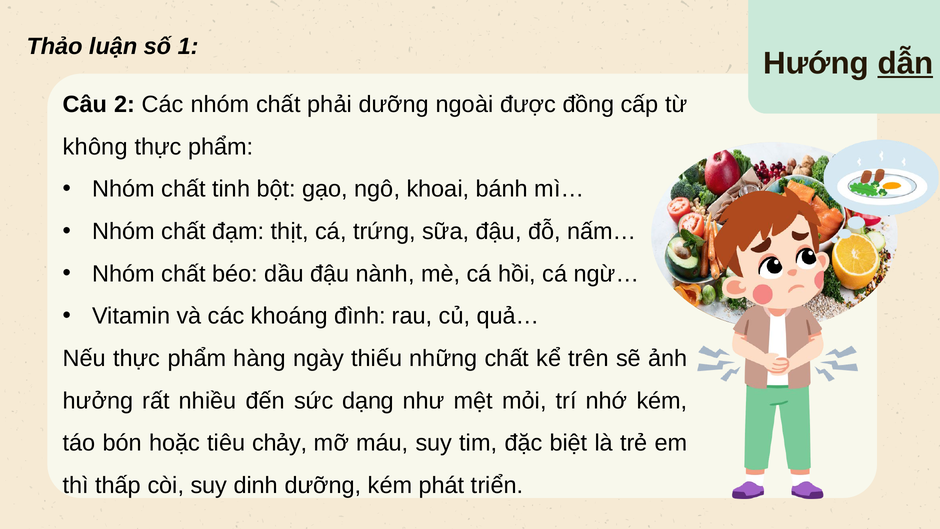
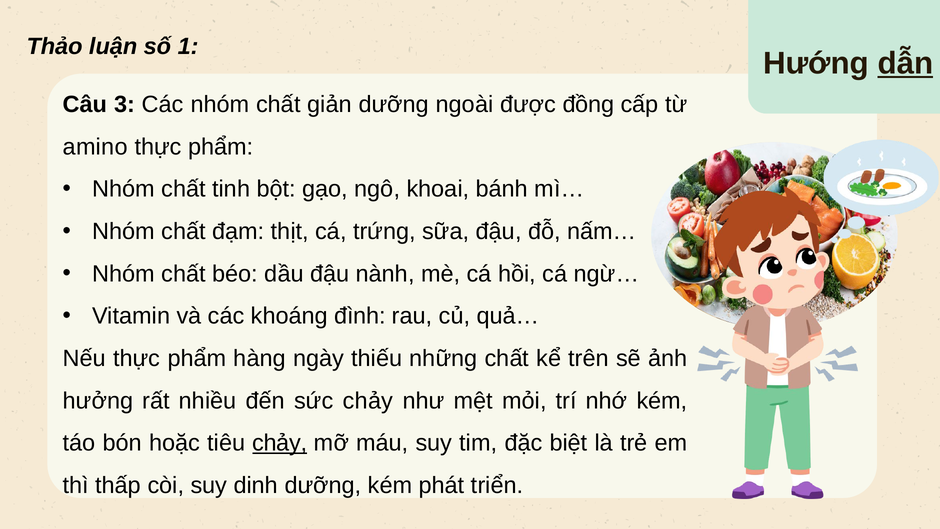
2: 2 -> 3 (125, 105)
phải: phải -> giản (330, 105)
không: không -> amino (95, 147)
sức dạng: dạng -> chảy (368, 401)
chảy underline: none -> present (280, 443)
